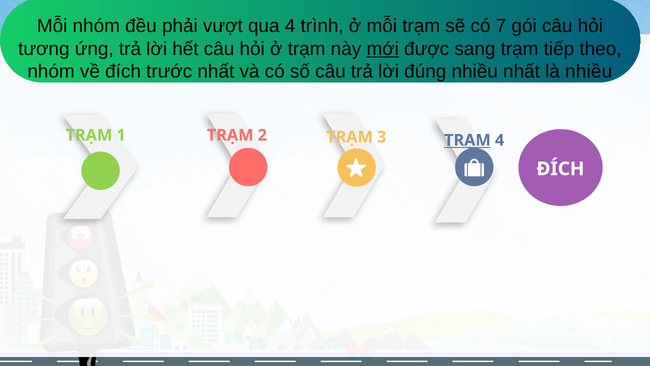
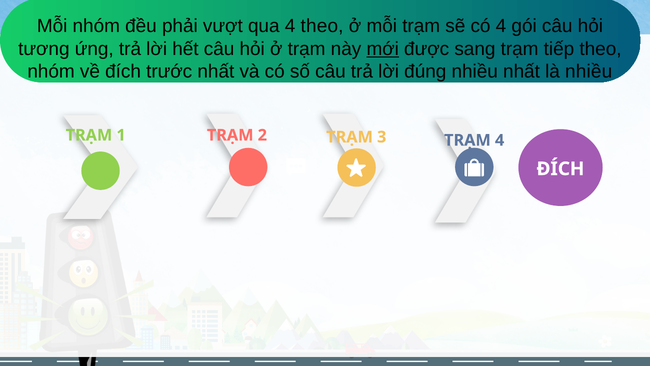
4 trình: trình -> theo (322, 26)
có 7: 7 -> 4 (501, 26)
TRẠM underline: present -> none (467, 140)
